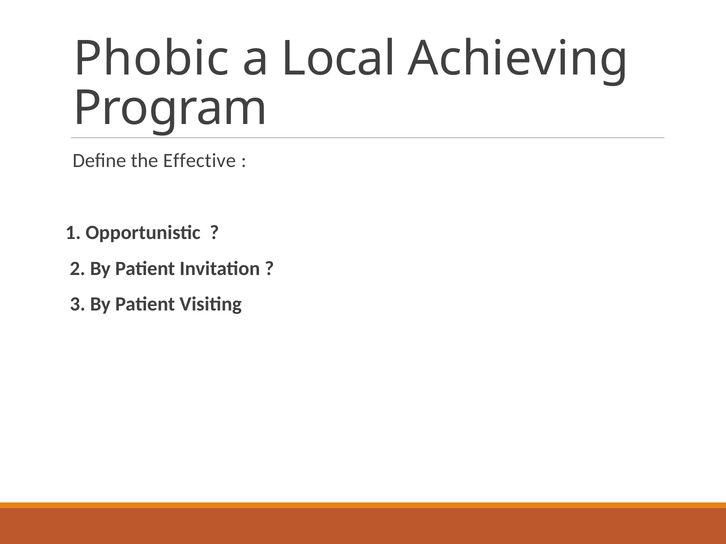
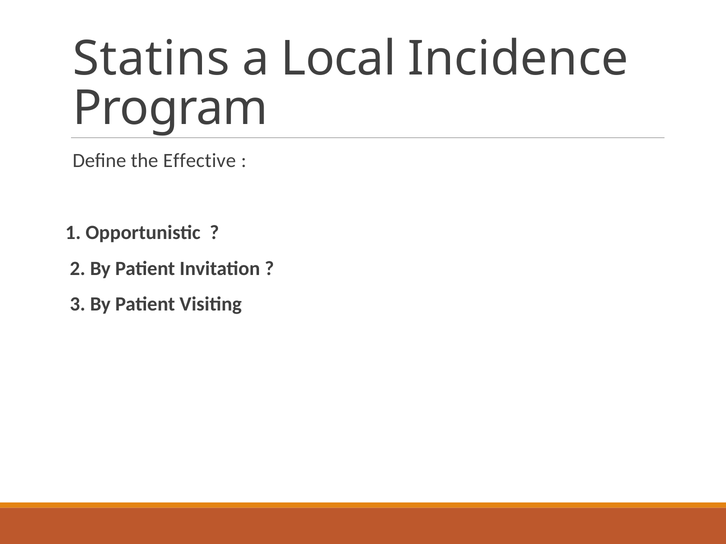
Phobic: Phobic -> Statins (151, 59)
Achieving: Achieving -> Incidence (518, 59)
